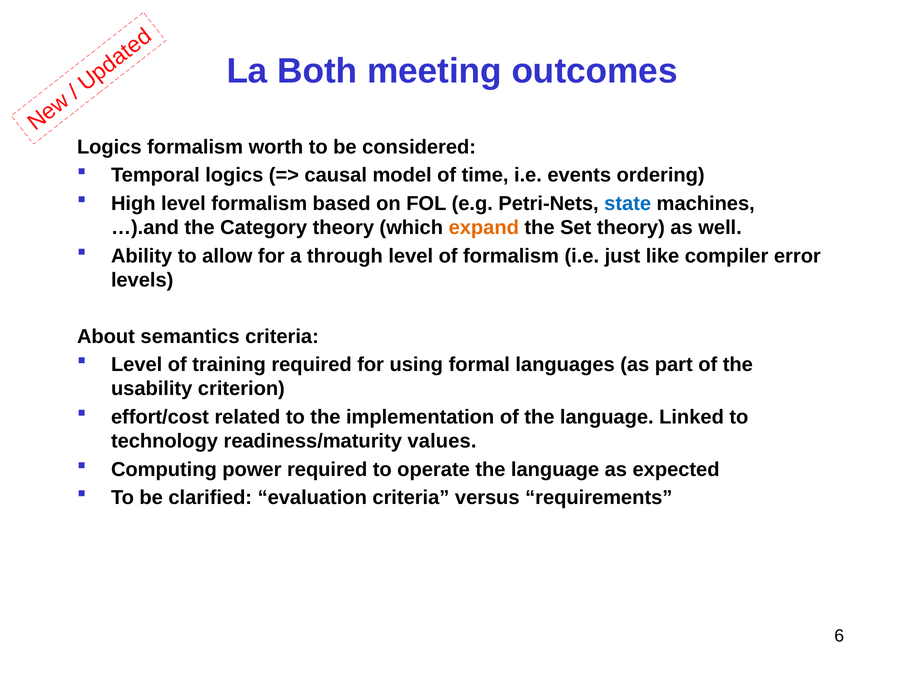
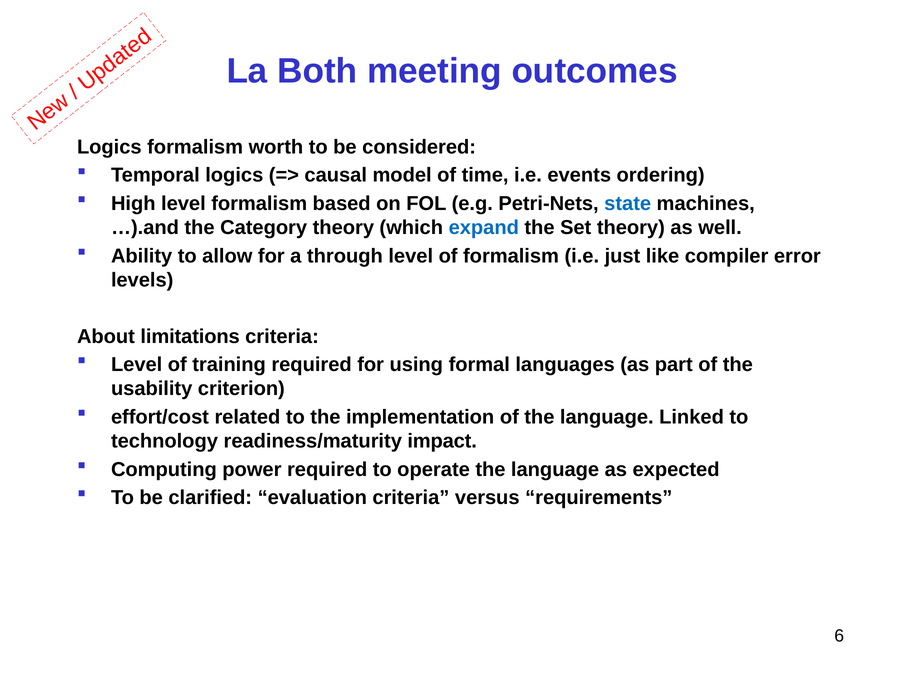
expand colour: orange -> blue (484, 227)
semantics: semantics -> limitations (190, 336)
values: values -> impact (442, 441)
